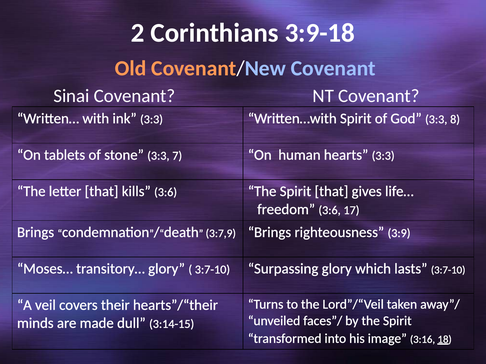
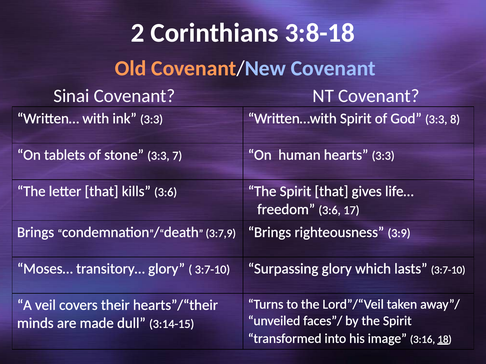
3:9-18: 3:9-18 -> 3:8-18 (320, 33)
